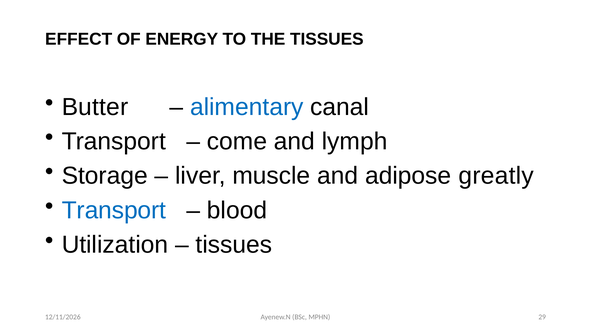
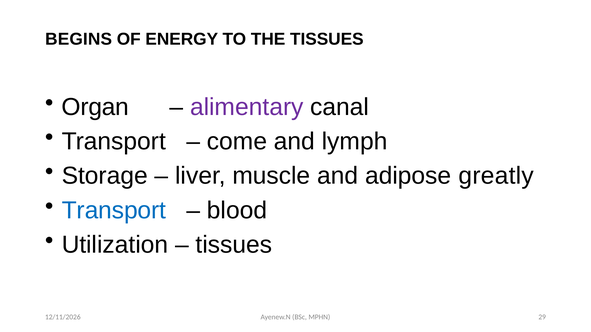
EFFECT: EFFECT -> BEGINS (79, 39)
Butter: Butter -> Organ (95, 107)
alimentary colour: blue -> purple (247, 107)
